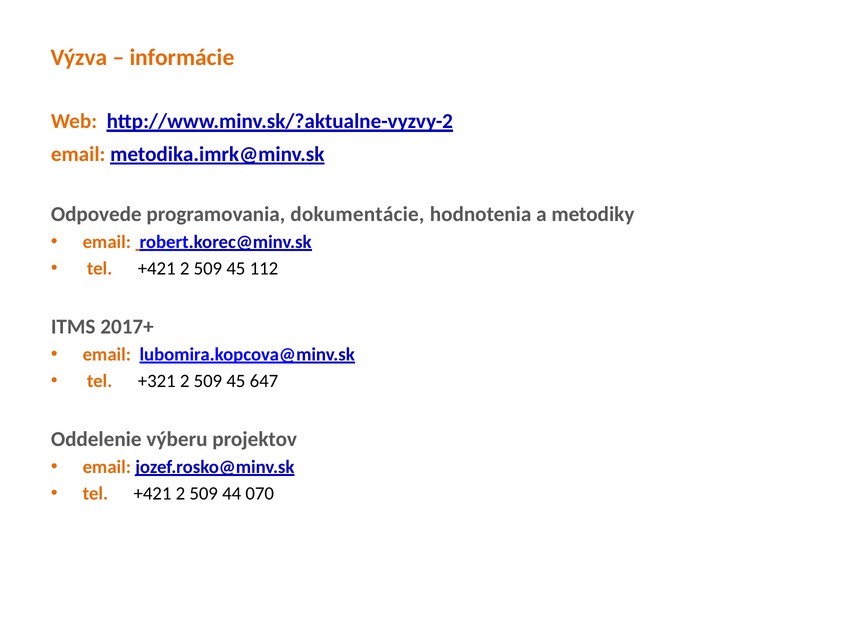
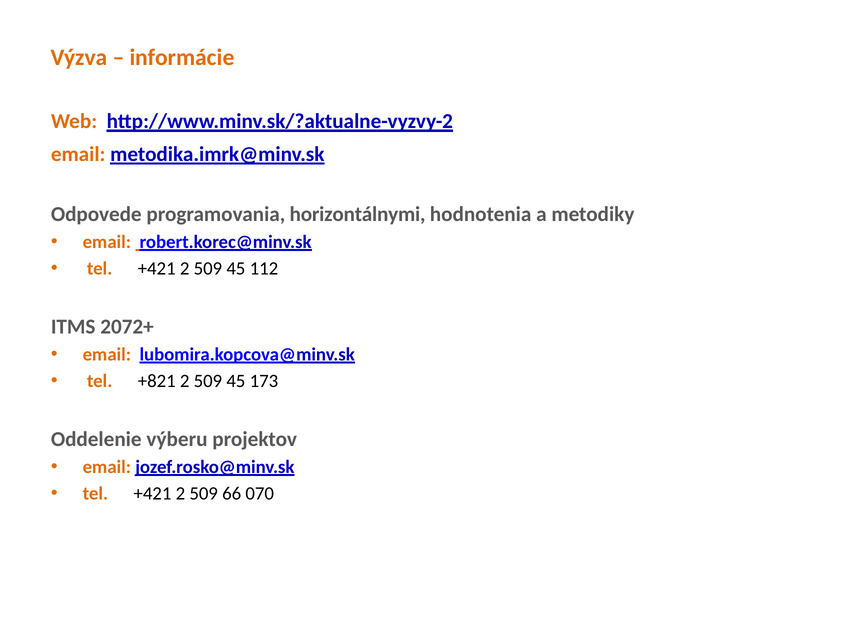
dokumentácie: dokumentácie -> horizontálnymi (358, 214)
2017+: 2017+ -> 2072+ (127, 327)
+321: +321 -> +821 (157, 381)
647: 647 -> 173 (264, 381)
44: 44 -> 66 (232, 494)
